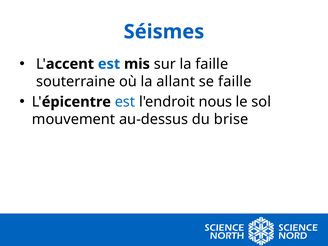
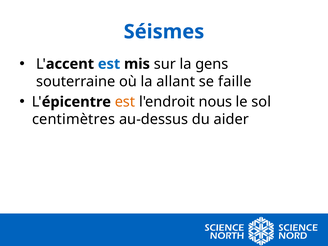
la faille: faille -> gens (212, 64)
est colour: blue -> orange (125, 102)
mouvement: mouvement -> centimètres (74, 119)
brise: brise -> aider (231, 119)
